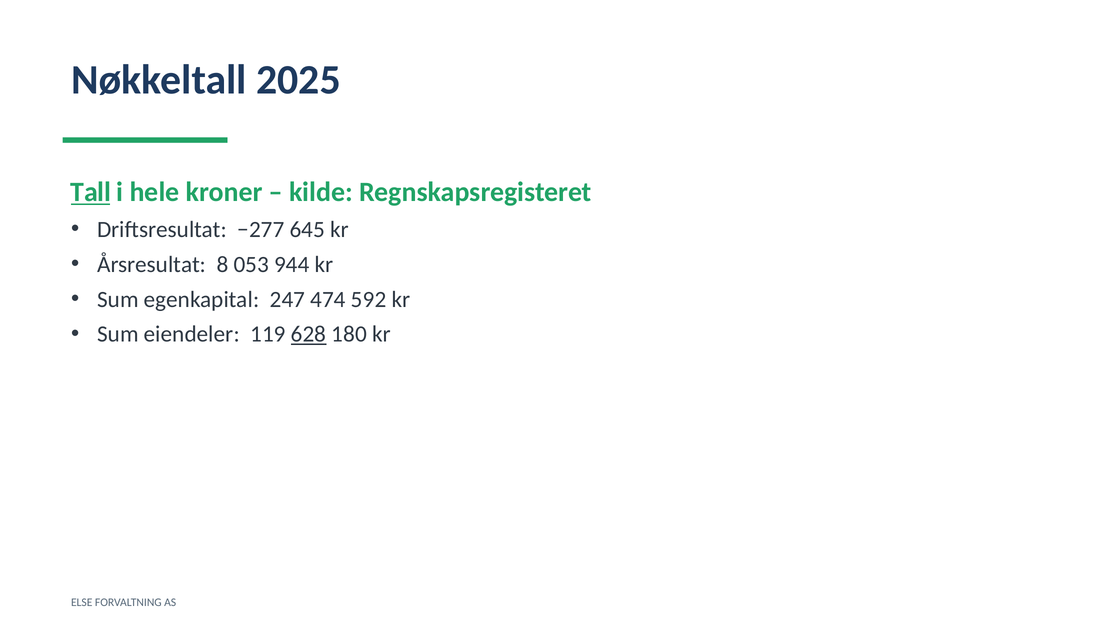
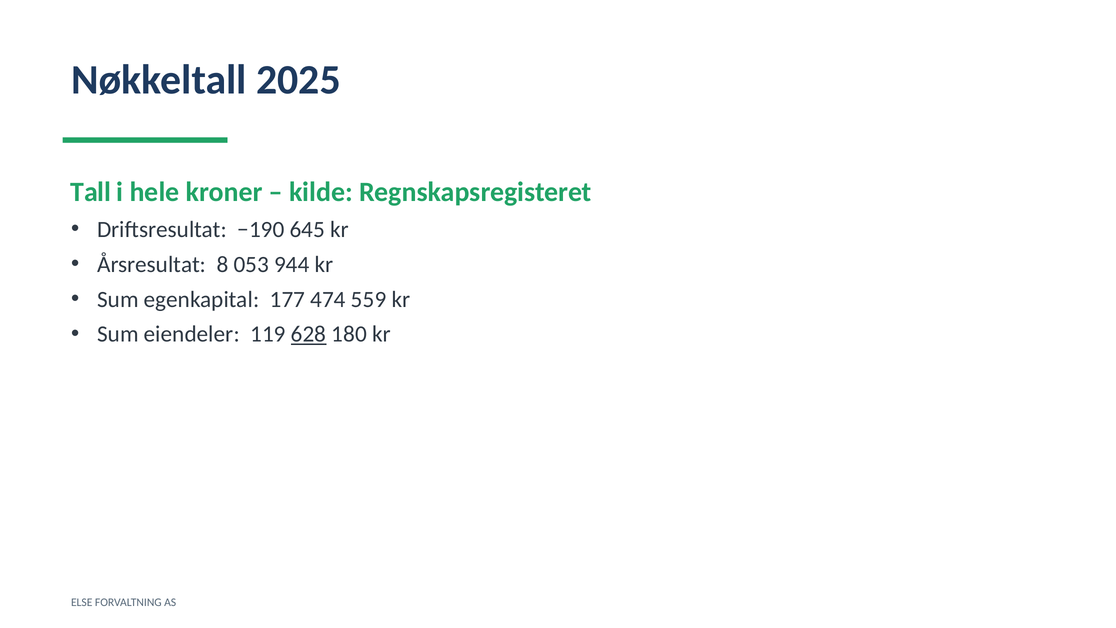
Tall underline: present -> none (91, 192)
−277: −277 -> −190 (261, 229)
247: 247 -> 177 (287, 299)
592: 592 -> 559 (369, 299)
